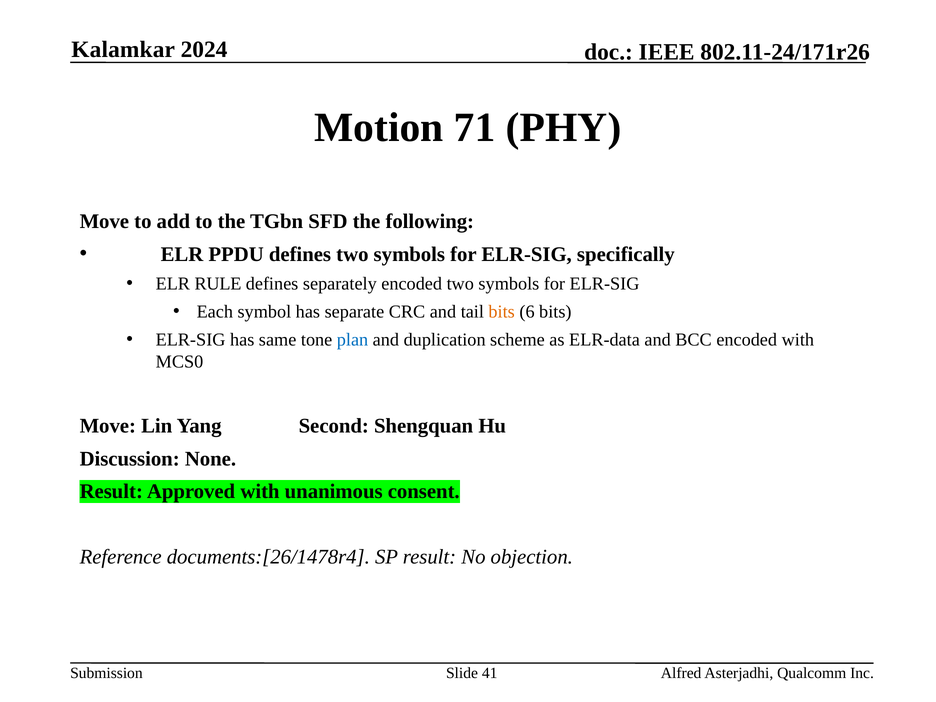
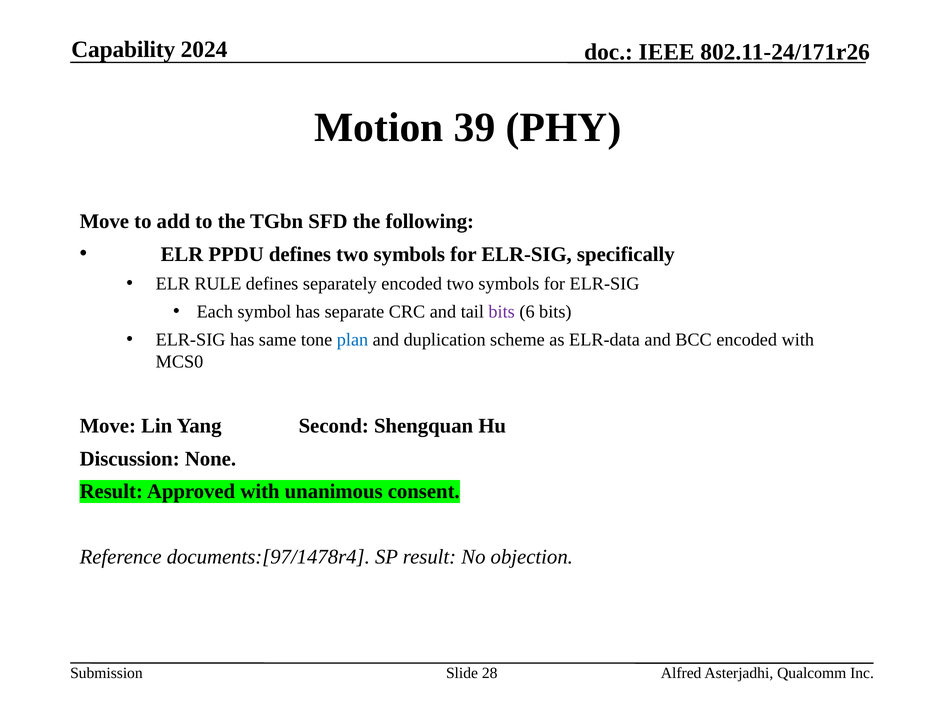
Kalamkar: Kalamkar -> Capability (123, 50)
71: 71 -> 39 (475, 128)
bits colour: orange -> purple (502, 312)
documents:[26/1478r4: documents:[26/1478r4 -> documents:[97/1478r4 (268, 557)
41: 41 -> 28 (490, 673)
